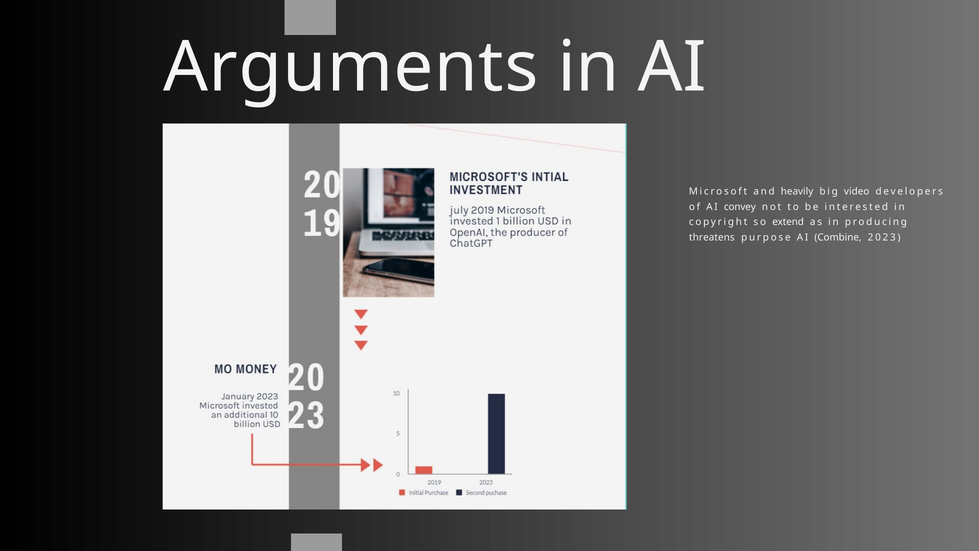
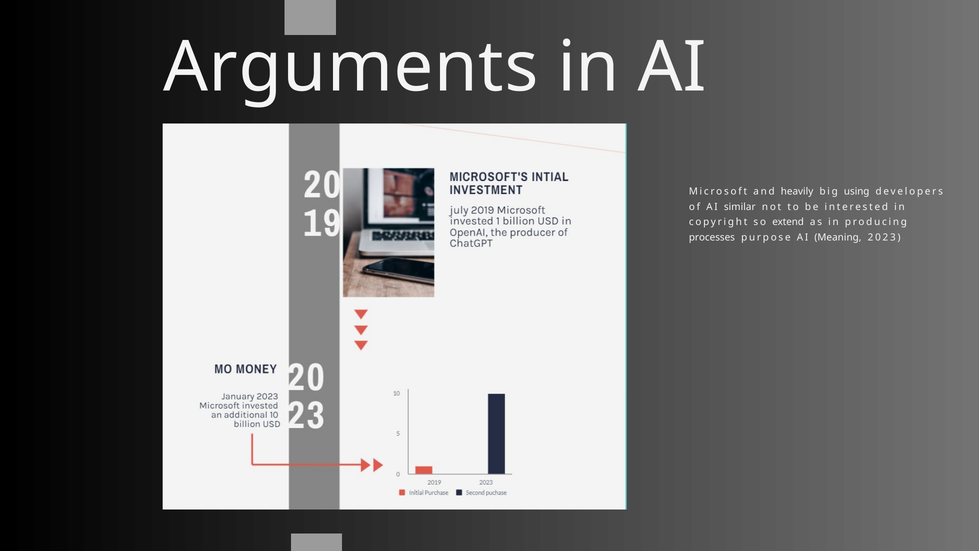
video: video -> using (857, 192)
convey: convey -> similar (740, 207)
threatens: threatens -> processes (712, 237)
Combine: Combine -> Meaning (838, 237)
